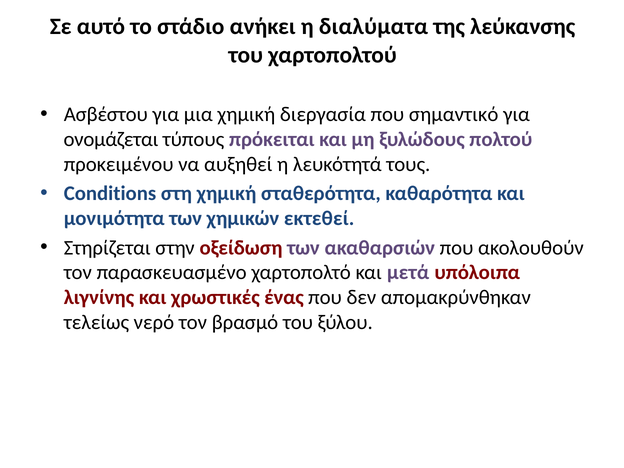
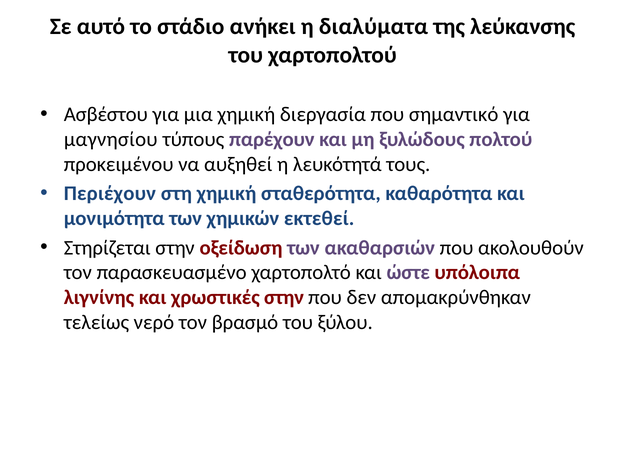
ονομάζεται: ονομάζεται -> μαγνησίου (111, 140)
πρόκειται: πρόκειται -> παρέχουν (272, 140)
Conditions: Conditions -> Περιέχουν (110, 194)
μετά: μετά -> ώστε (408, 273)
χρωστικές ένας: ένας -> στην (284, 298)
